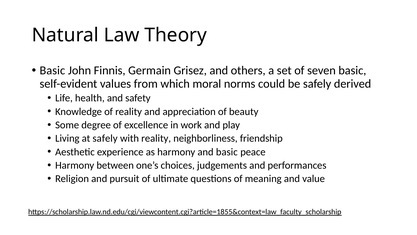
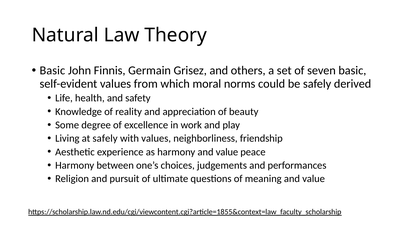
with reality: reality -> values (156, 138)
harmony and basic: basic -> value (227, 152)
